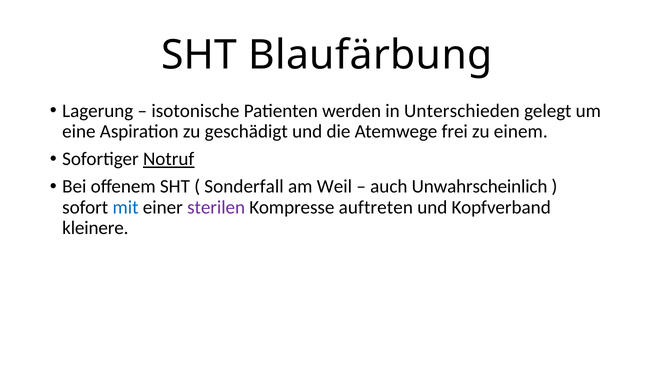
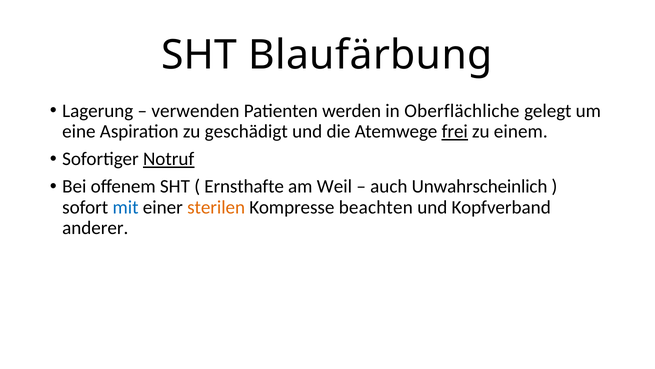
isotonische: isotonische -> verwenden (195, 111)
Unterschieden: Unterschieden -> Oberflächliche (462, 111)
frei underline: none -> present (455, 131)
Sonderfall: Sonderfall -> Ernsthafte (244, 186)
sterilen colour: purple -> orange (216, 207)
auftreten: auftreten -> beachten (376, 207)
kleinere: kleinere -> anderer (95, 228)
